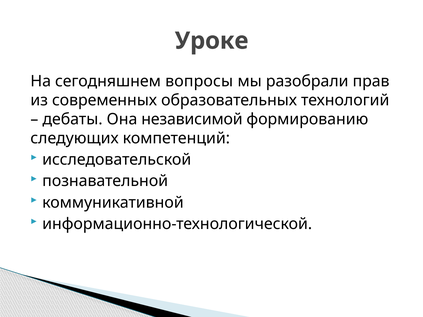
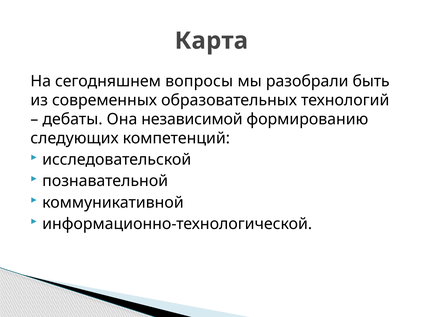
Уроке: Уроке -> Карта (211, 41)
прав: прав -> быть (371, 81)
